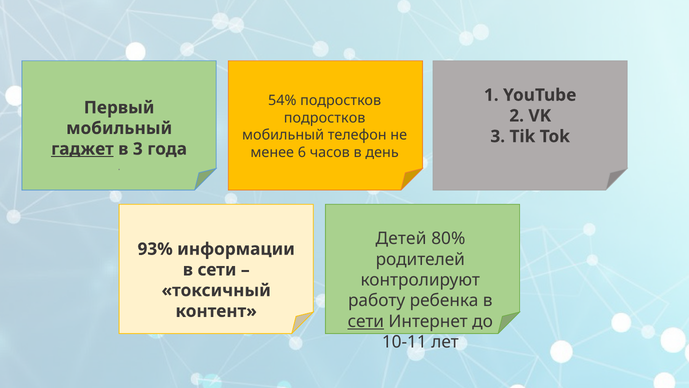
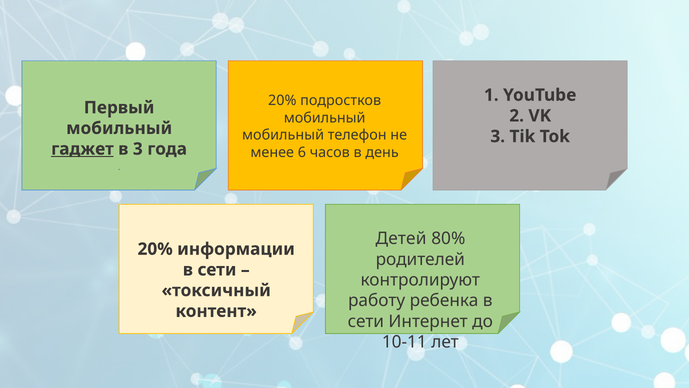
54%: 54% -> 20% (282, 100)
подростков: подростков -> мобильный (325, 118)
93%: 93% -> 20% (155, 249)
сети underline: present -> none (366, 321)
